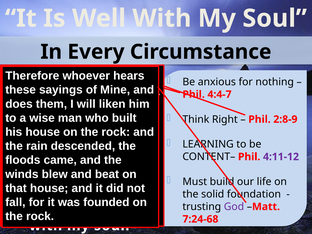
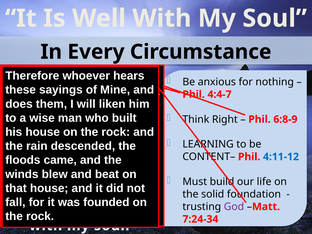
2:8-9: 2:8-9 -> 6:8-9 (285, 119)
4:11-12 colour: purple -> blue (281, 157)
7:24-68: 7:24-68 -> 7:24-34 (200, 219)
